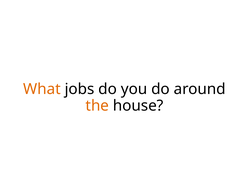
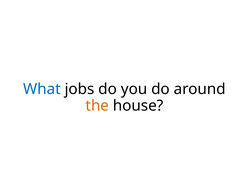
What colour: orange -> blue (42, 89)
